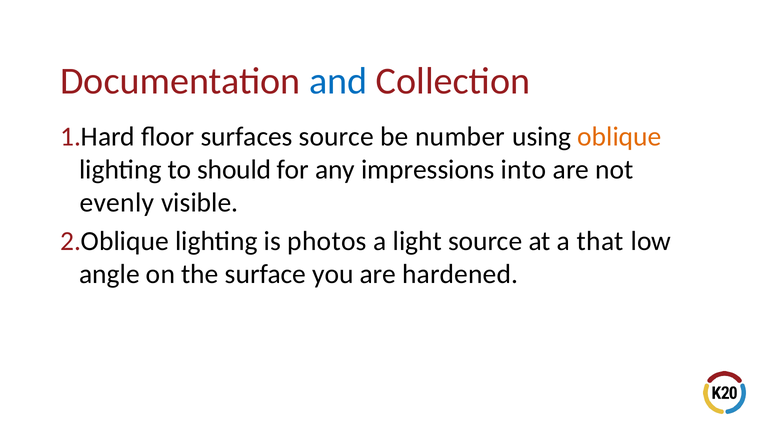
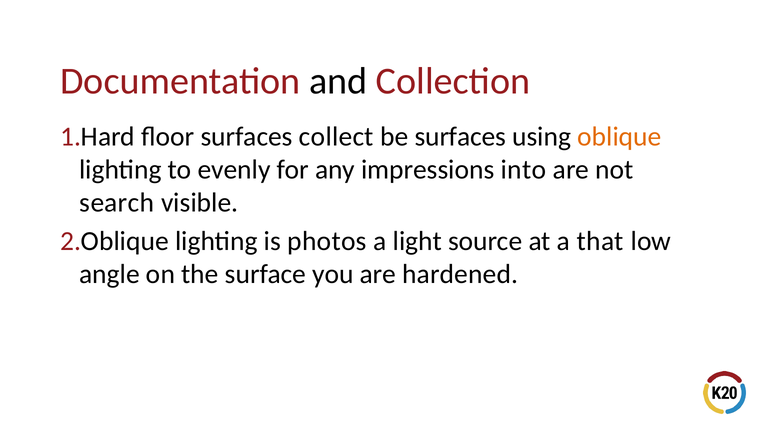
and colour: blue -> black (338, 81)
surfaces source: source -> collect (336, 137)
be number: number -> surfaces (460, 137)
should: should -> evenly (234, 170)
evenly: evenly -> search (117, 203)
